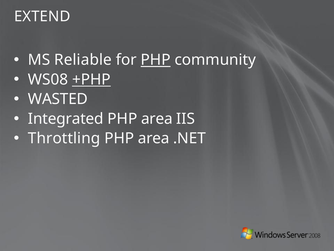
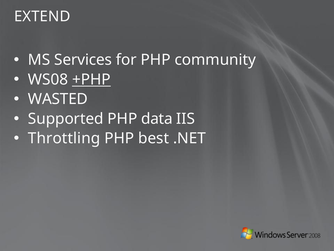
Reliable: Reliable -> Services (83, 60)
PHP underline: present -> none (156, 60)
Integrated: Integrated -> Supported (66, 119)
area: area -> data (157, 119)
area: area -> best (154, 138)
